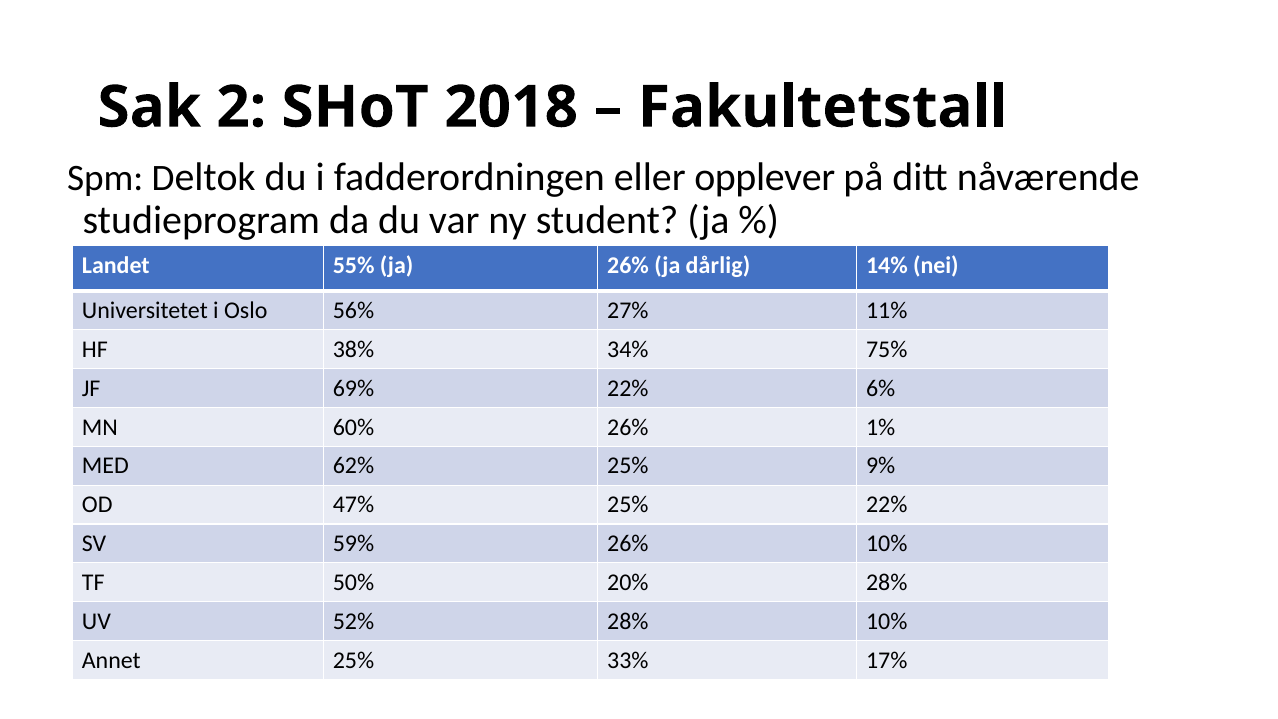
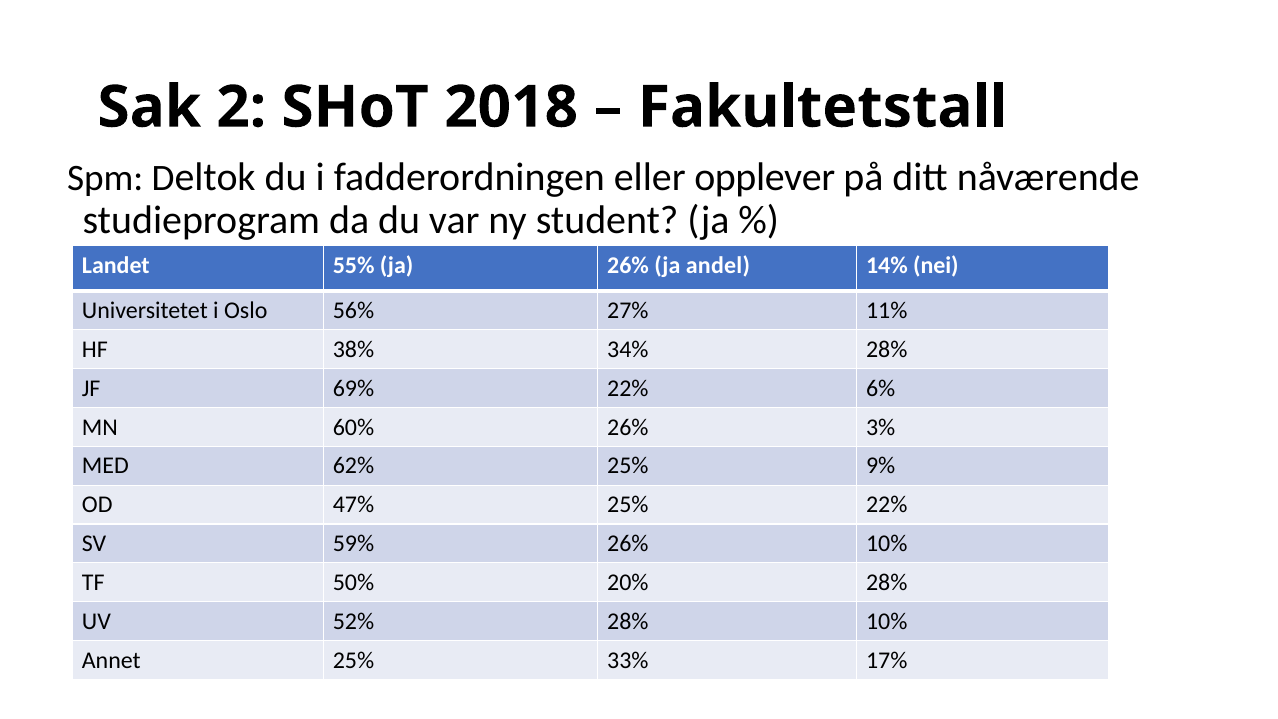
dårlig: dårlig -> andel (718, 266)
34% 75%: 75% -> 28% (887, 349)
1%: 1% -> 3% (881, 427)
